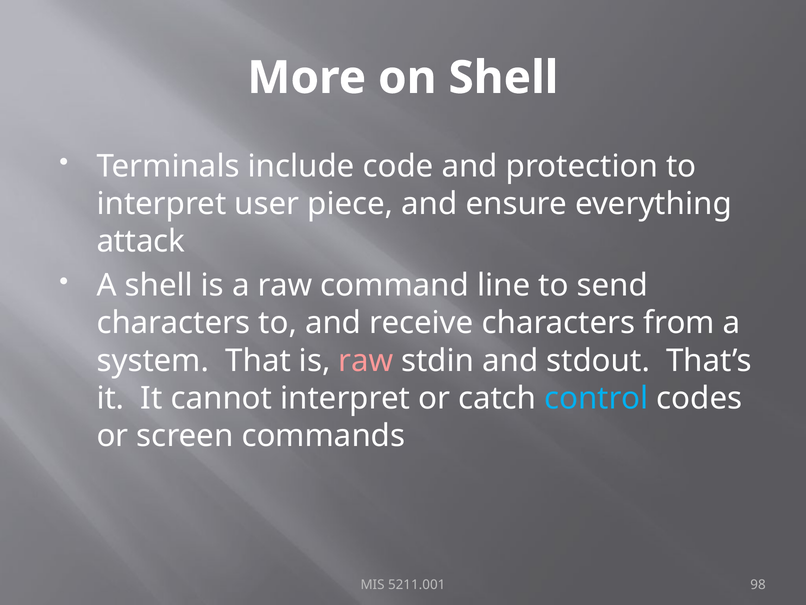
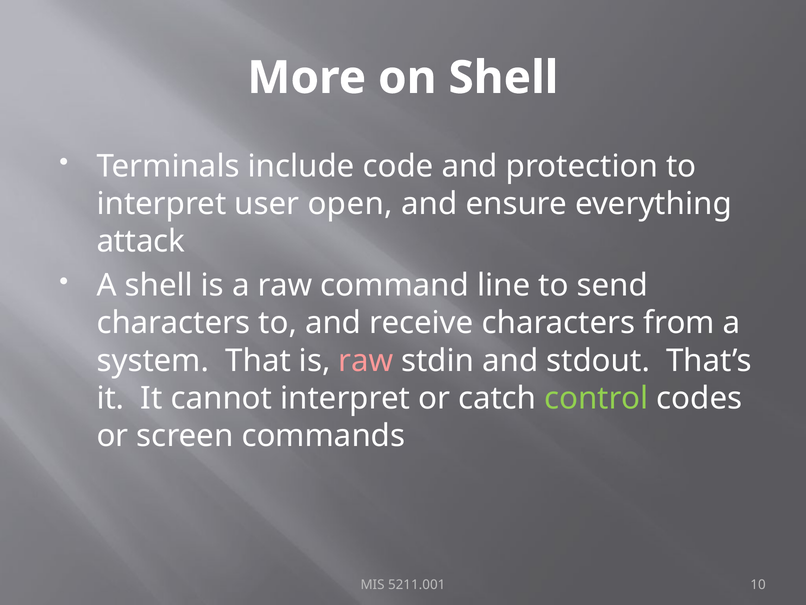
piece: piece -> open (350, 204)
control colour: light blue -> light green (596, 398)
98: 98 -> 10 (758, 584)
